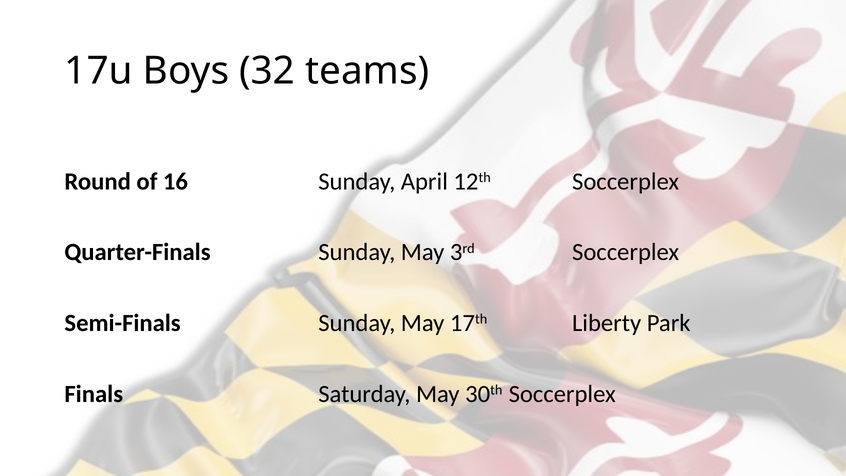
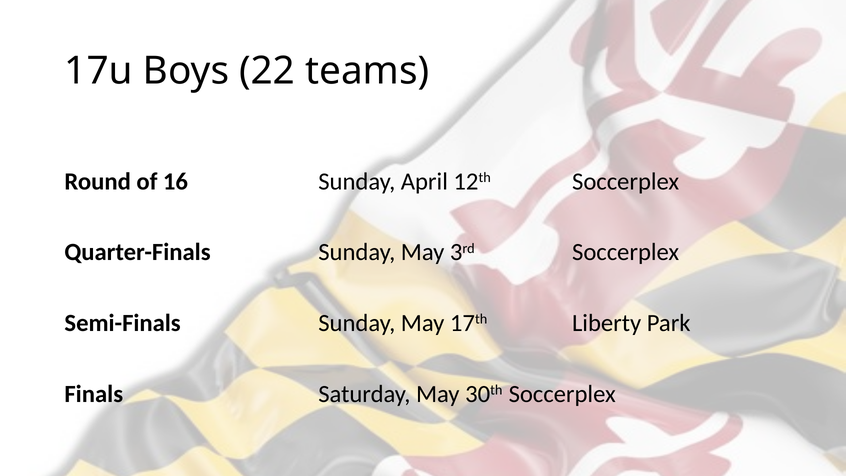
32: 32 -> 22 (267, 71)
